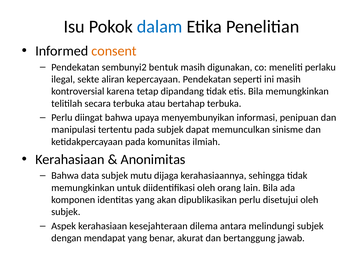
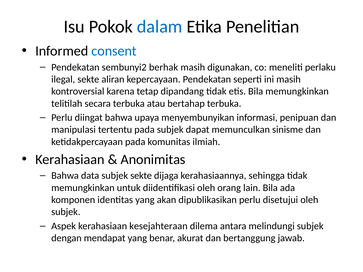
consent colour: orange -> blue (114, 51)
bentuk: bentuk -> berhak (164, 67)
subjek mutu: mutu -> sekte (141, 176)
